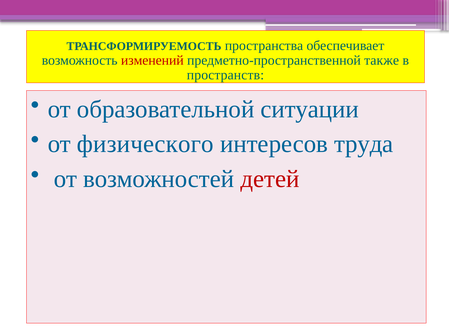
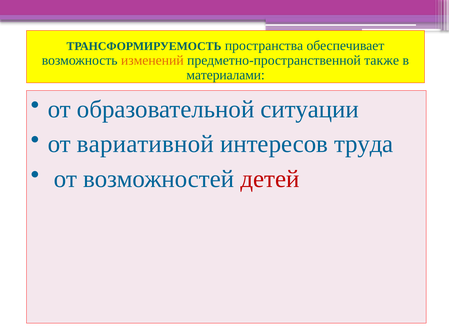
изменений colour: red -> orange (152, 60)
пространств: пространств -> материалами (226, 75)
физического: физического -> вариативной (145, 144)
